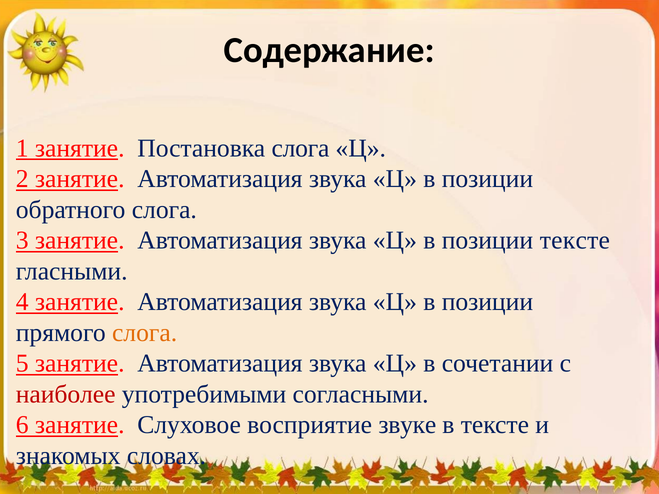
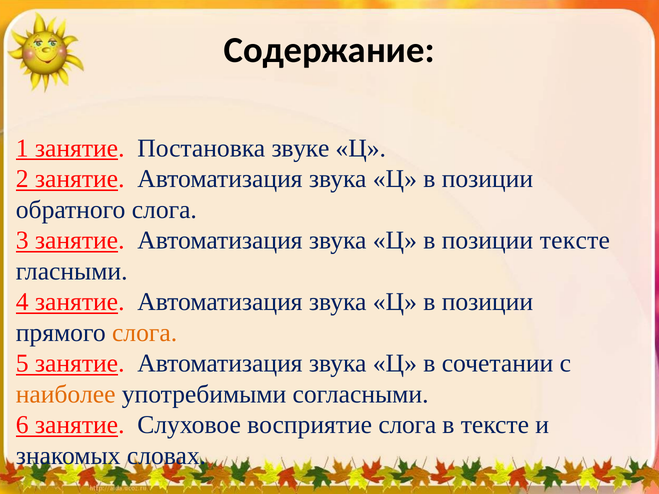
Постановка слога: слога -> звуке (300, 148)
наиболее colour: red -> orange (66, 394)
восприятие звуке: звуке -> слога (407, 425)
